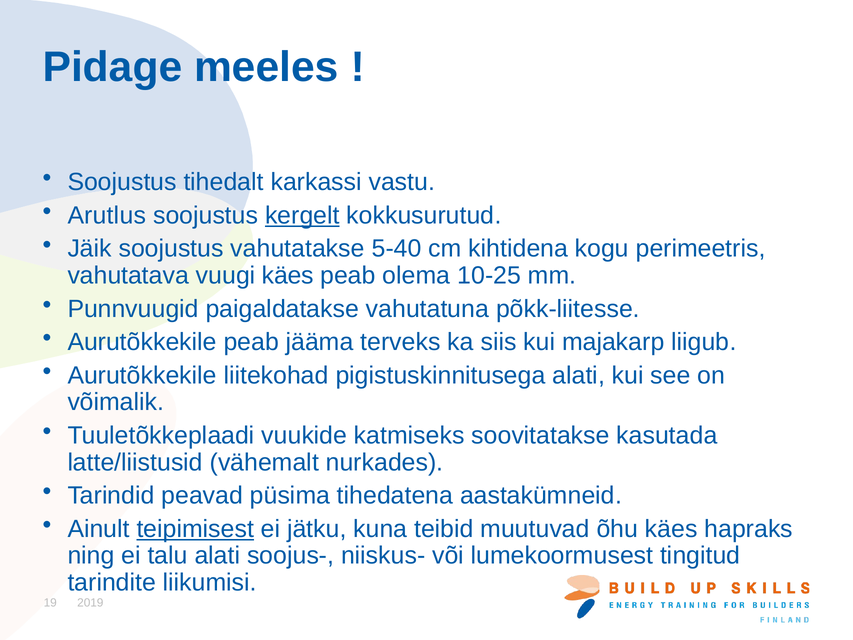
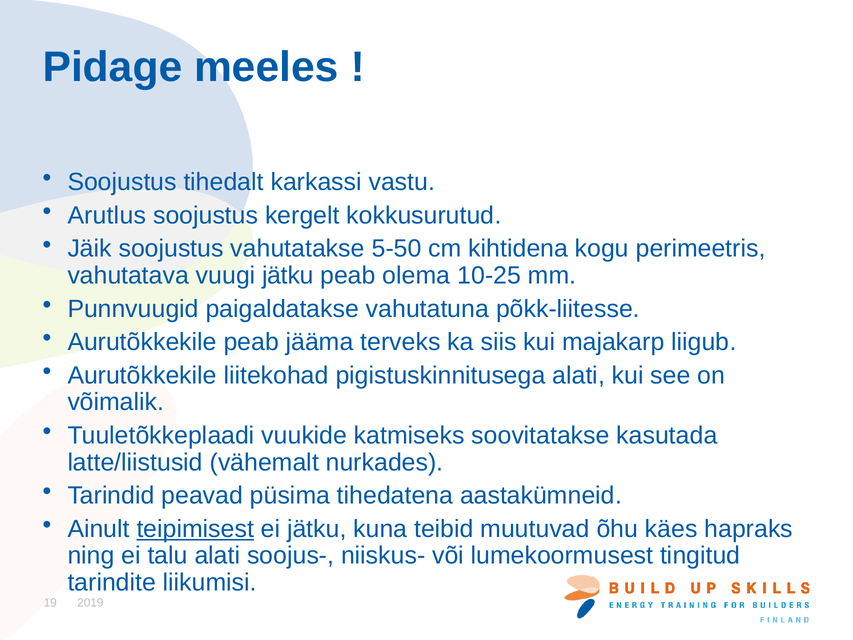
kergelt underline: present -> none (302, 215)
5-40: 5-40 -> 5-50 (397, 249)
vuugi käes: käes -> jätku (288, 275)
